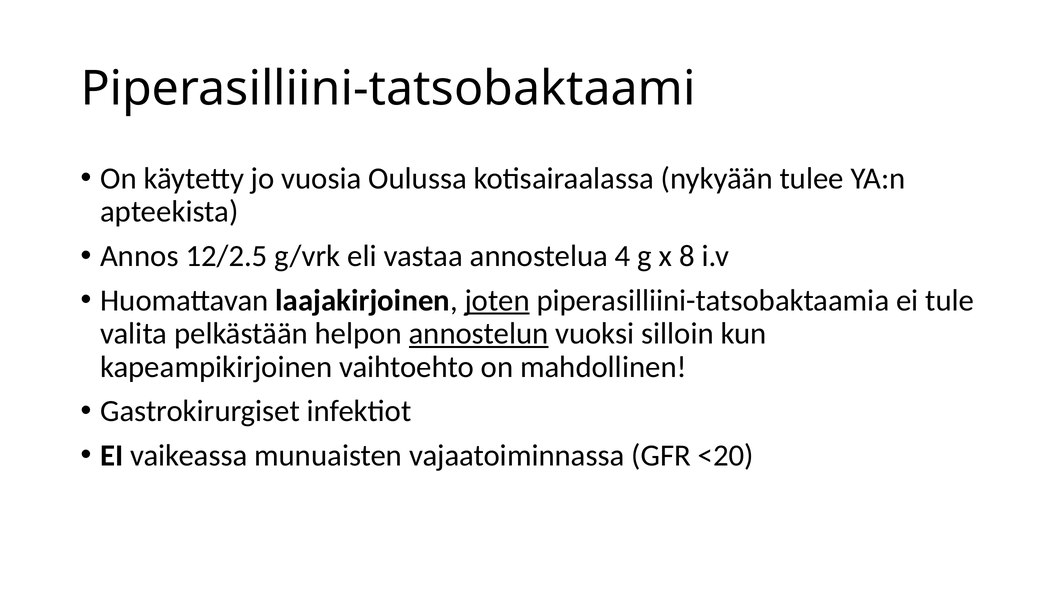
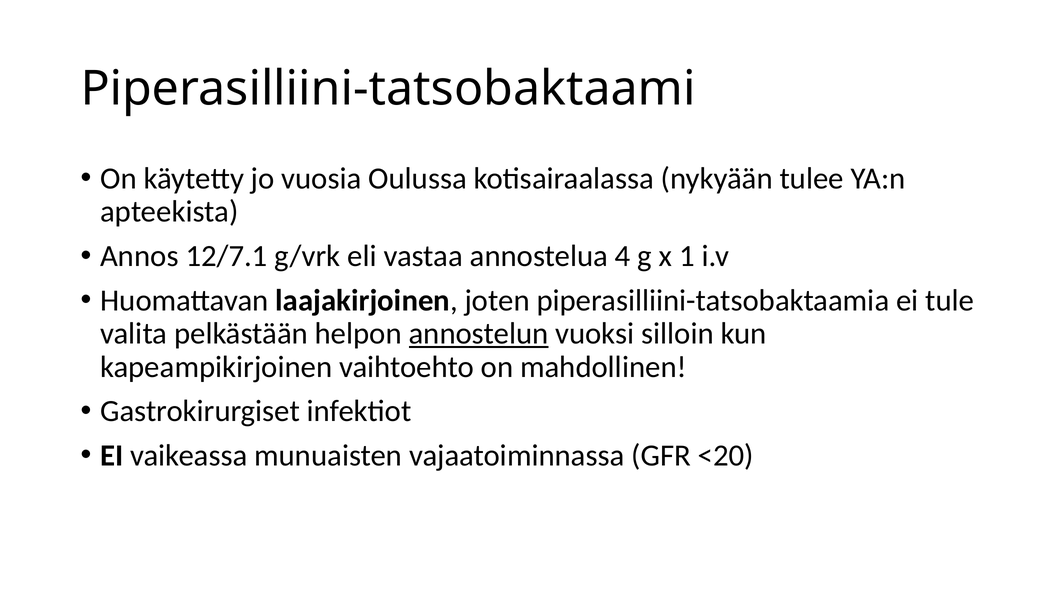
12/2.5: 12/2.5 -> 12/7.1 (226, 256)
8: 8 -> 1 (687, 256)
joten underline: present -> none (497, 300)
